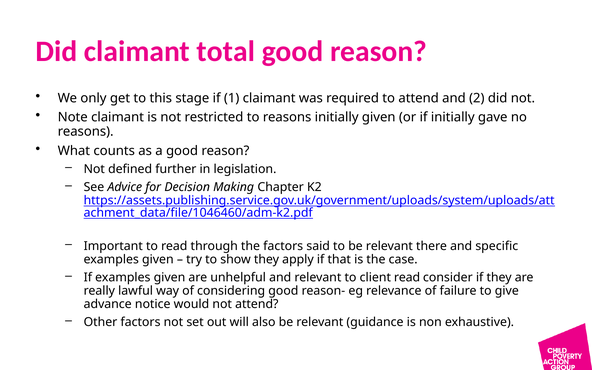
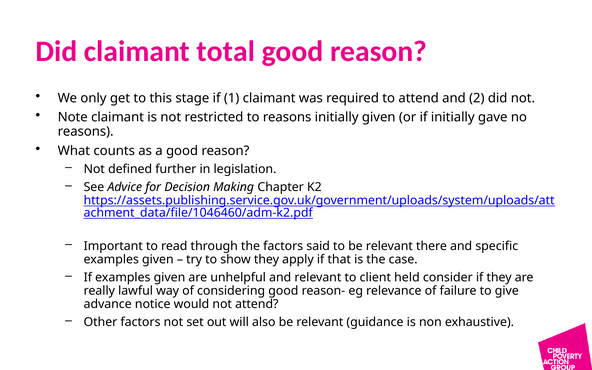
client read: read -> held (407, 278)
